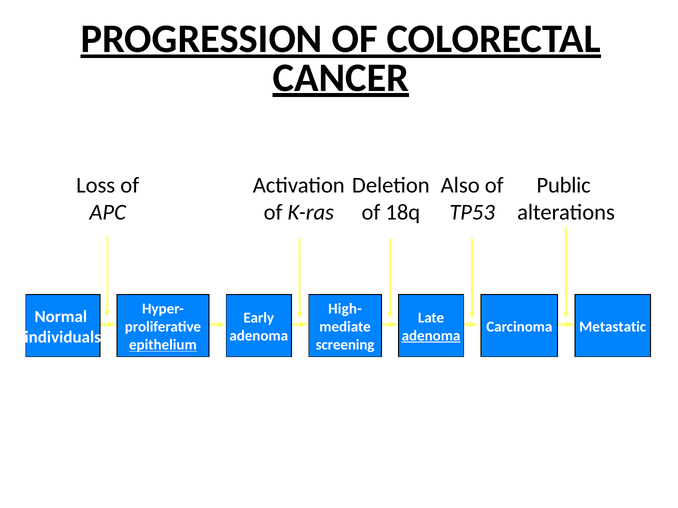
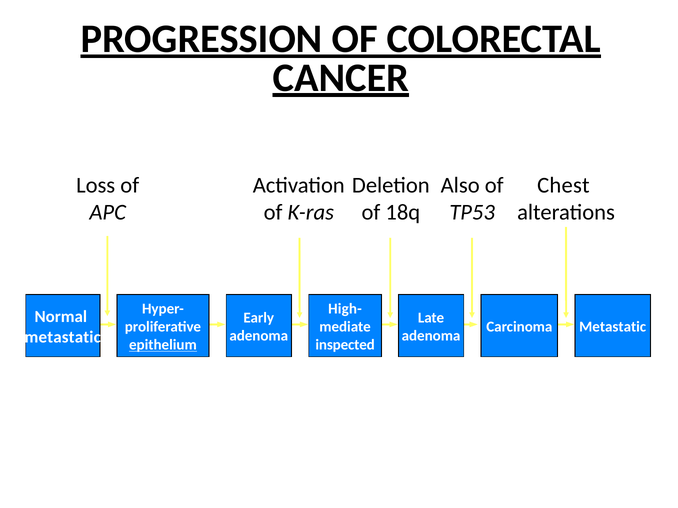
Public: Public -> Chest (563, 185)
adenoma underline: present -> none (431, 336)
individuals: individuals -> metastatic (63, 337)
screening: screening -> inspected (345, 345)
